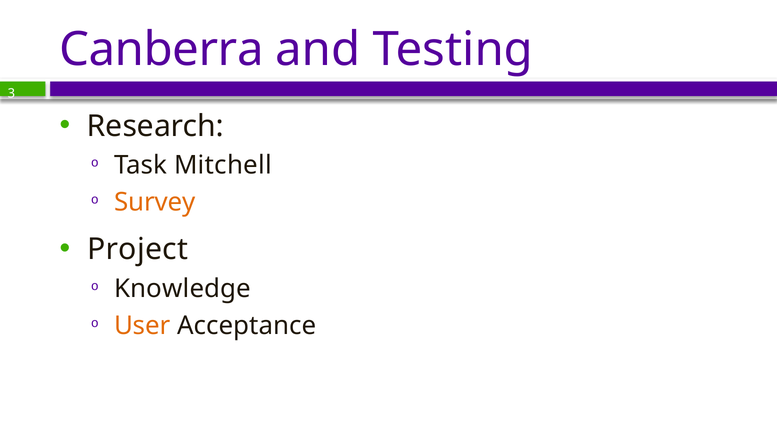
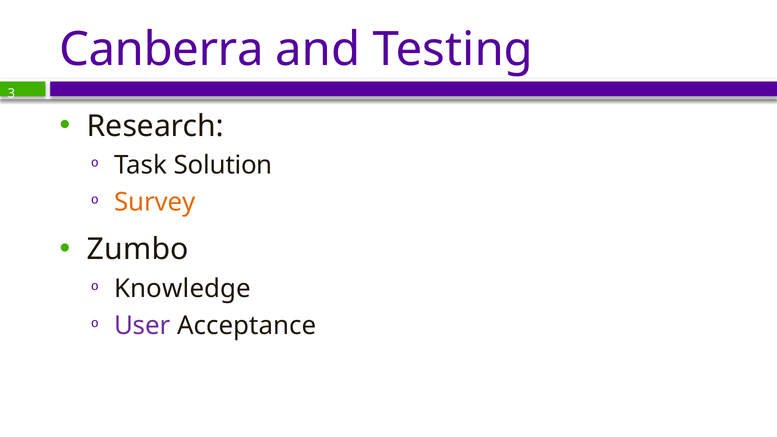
Mitchell: Mitchell -> Solution (223, 165)
Project: Project -> Zumbo (138, 249)
User colour: orange -> purple (142, 326)
